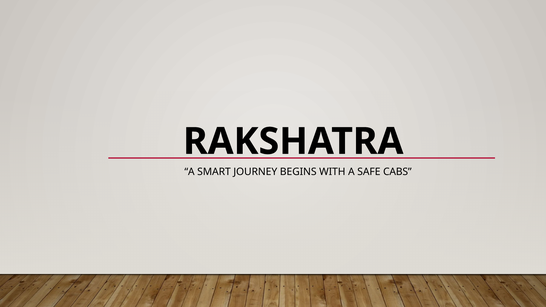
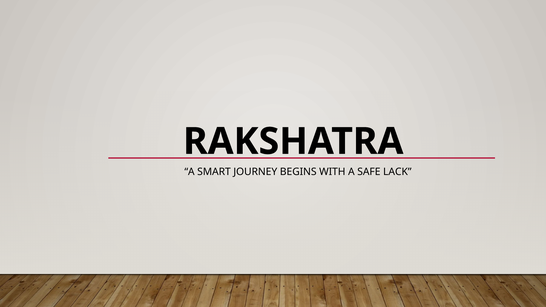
CABS: CABS -> LACK (397, 172)
